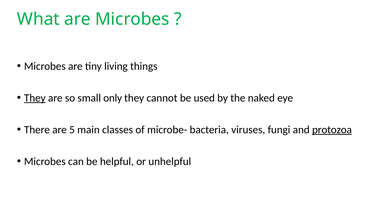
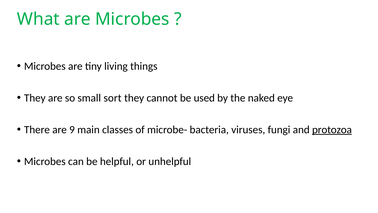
They underline: present -> none (35, 98)
only: only -> sort (113, 98)
5: 5 -> 9 (72, 129)
